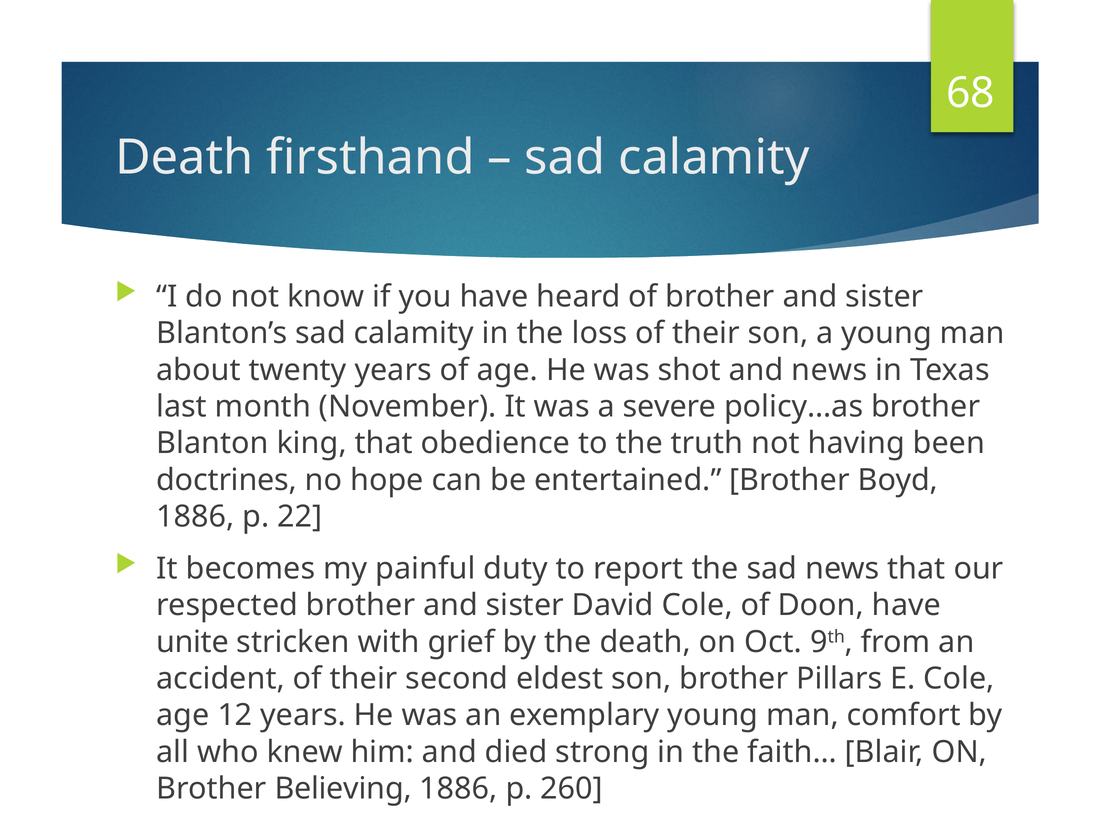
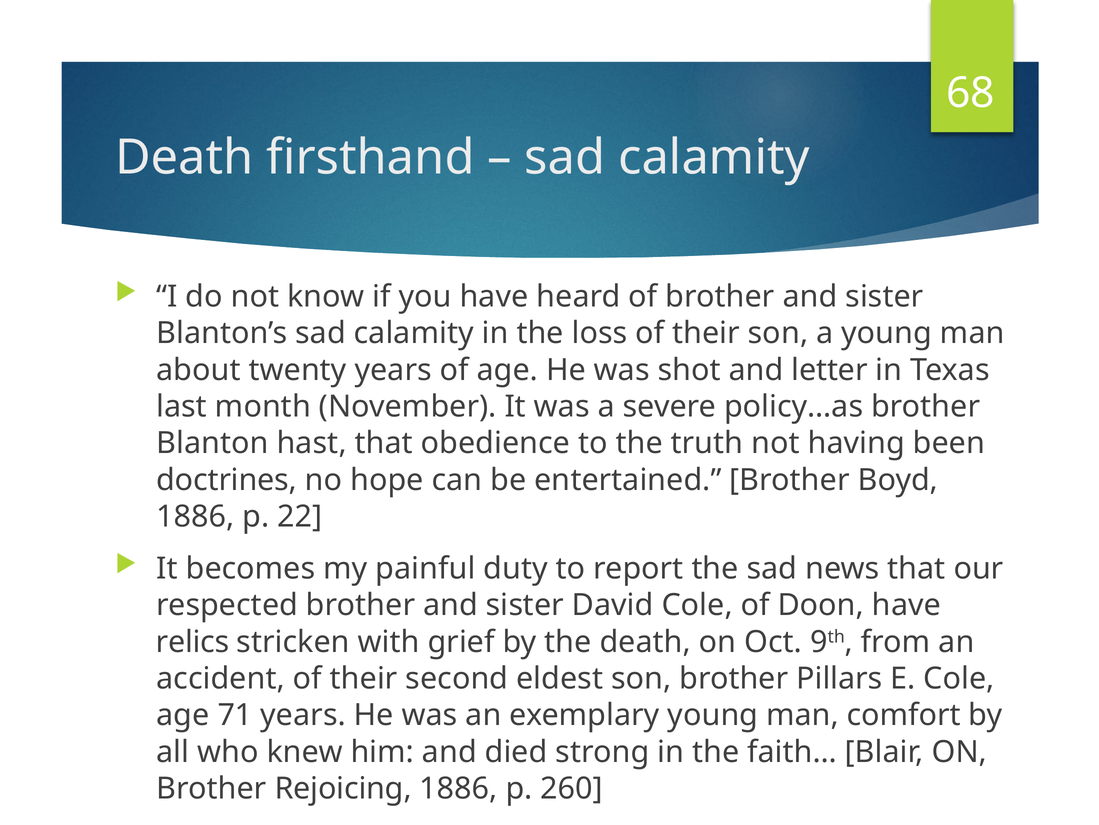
and news: news -> letter (830, 370)
king: king -> hast (312, 443)
unite: unite -> relics (193, 641)
12: 12 -> 71 (235, 715)
Believing: Believing -> Rejoicing (343, 788)
